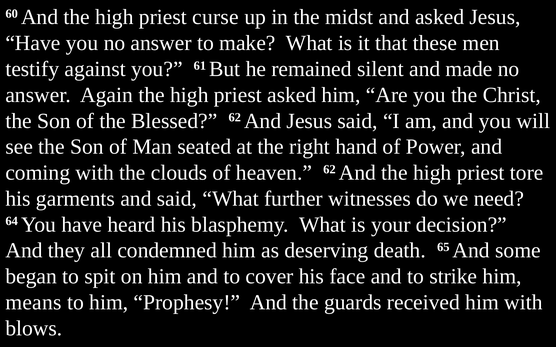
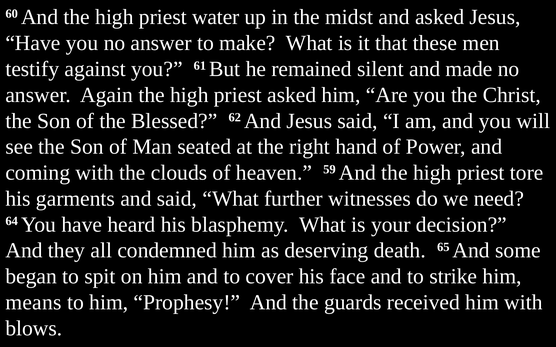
curse: curse -> water (216, 17)
heaven 62: 62 -> 59 (329, 169)
